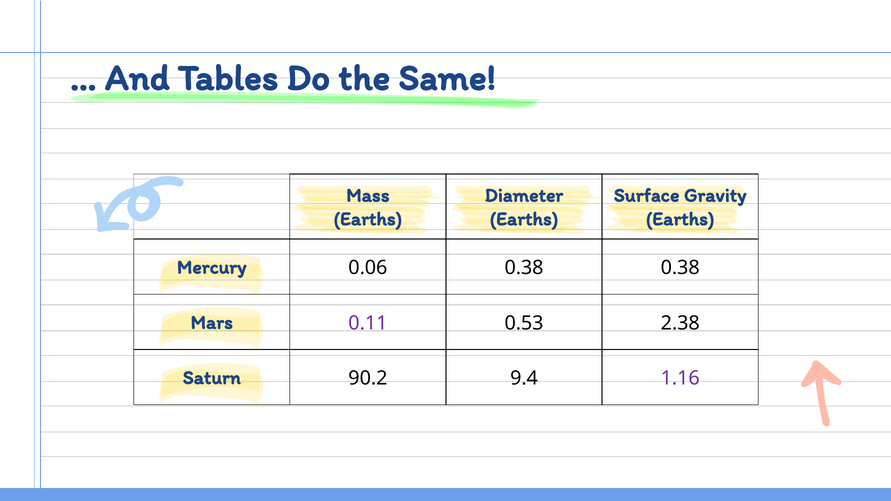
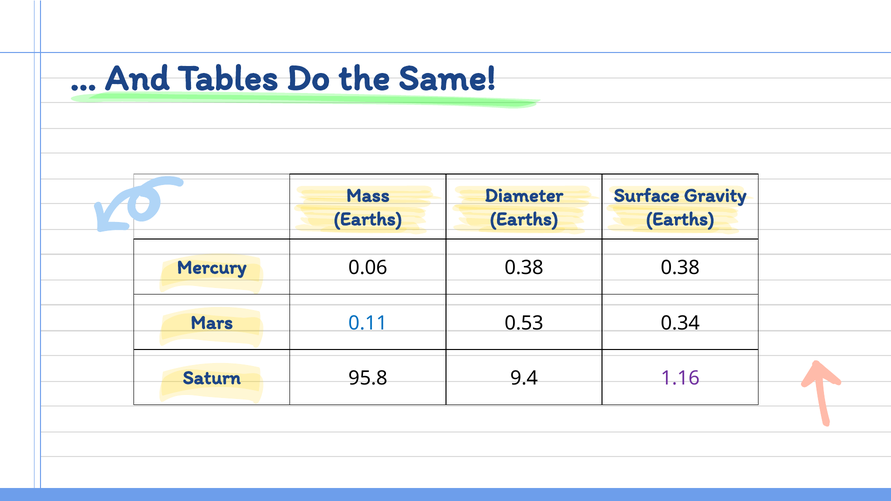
0.11 colour: purple -> blue (368, 323)
2.38: 2.38 -> 0.34 (680, 323)
90.2: 90.2 -> 95.8 (368, 378)
